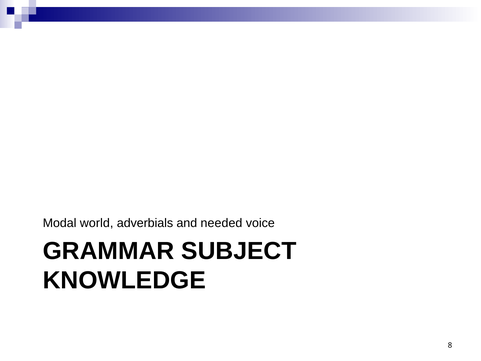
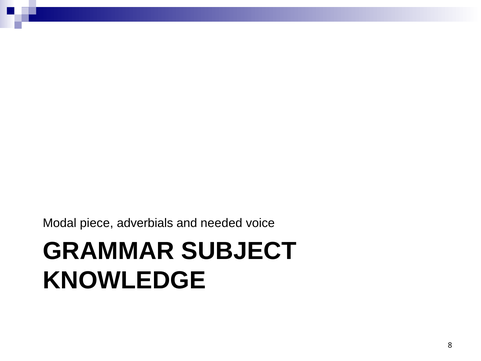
world: world -> piece (97, 223)
